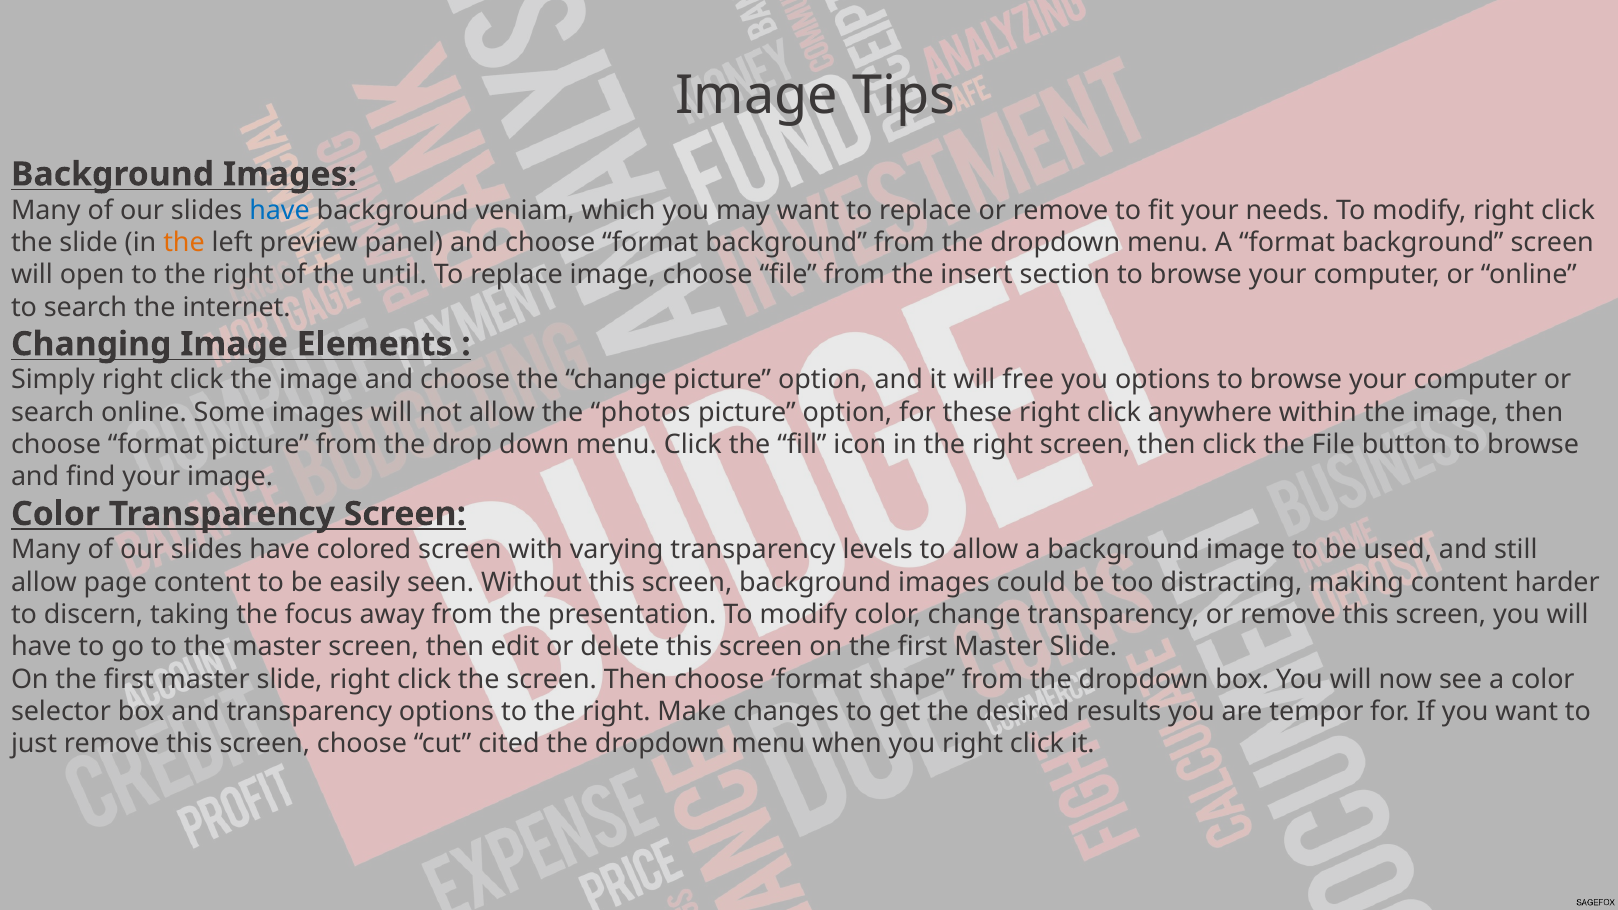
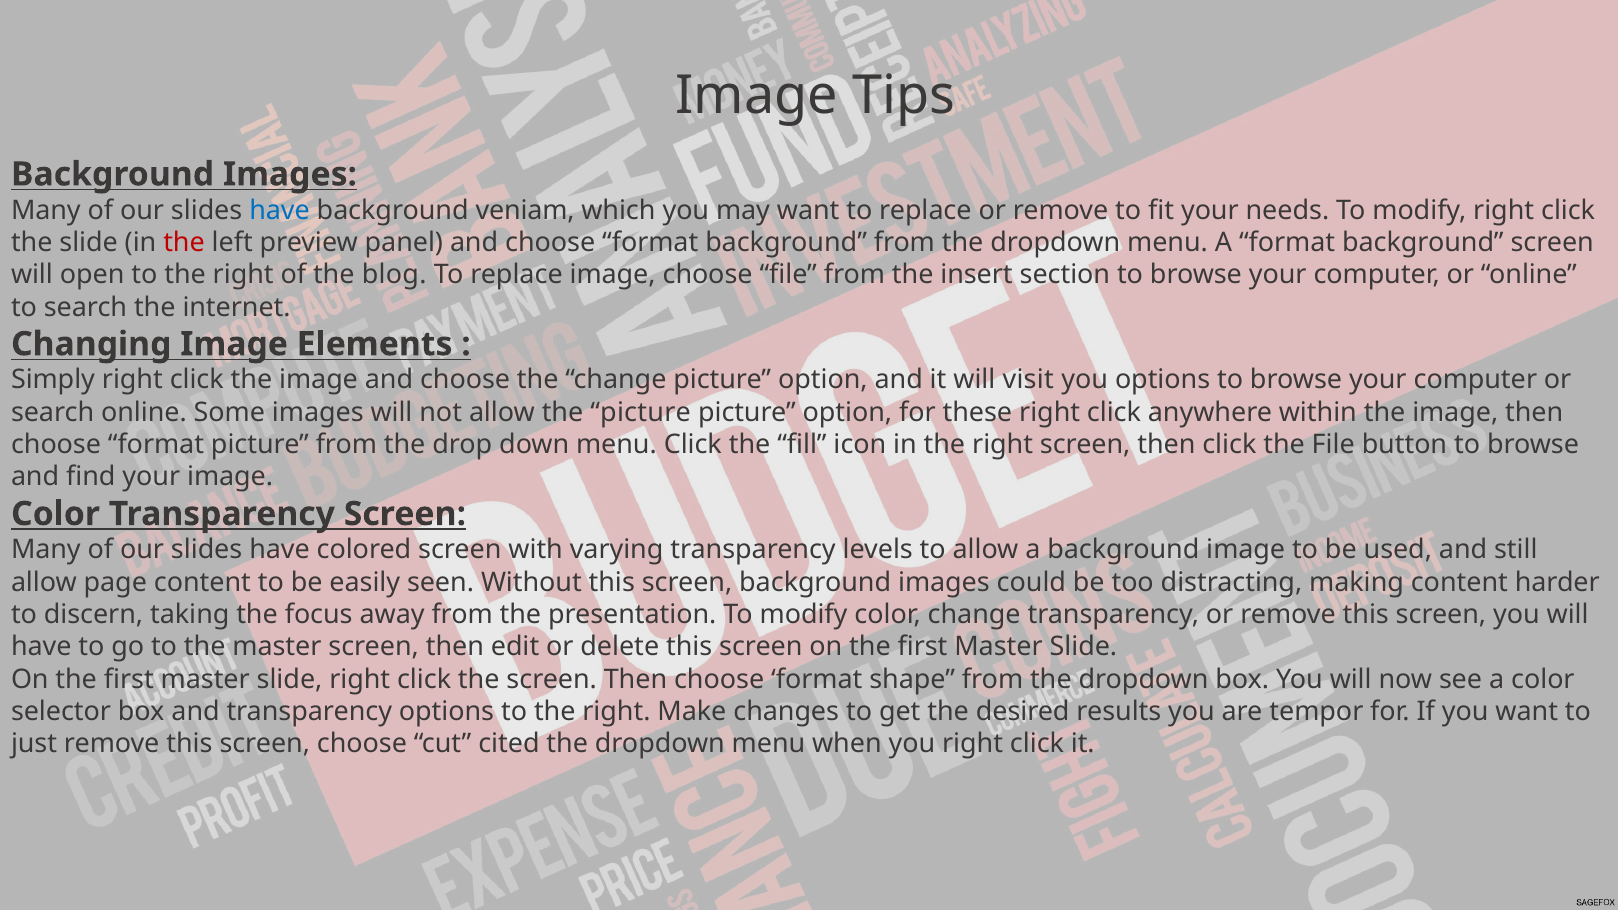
the colour: orange -> red (184, 243)
until: until -> blog (394, 275)
free: free -> visit (1028, 380)
the photos: photos -> picture (641, 412)
